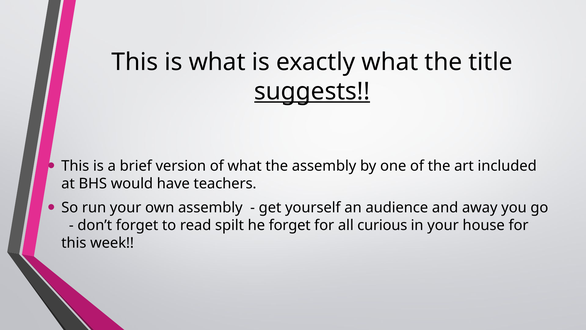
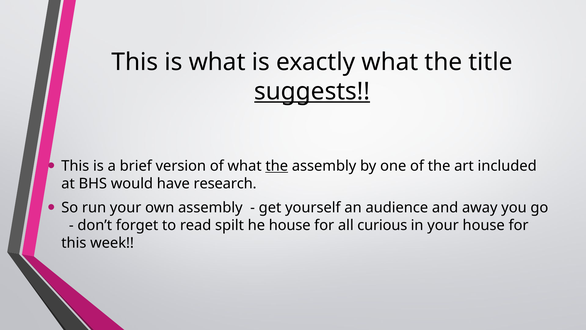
the underline: none -> present (277, 166)
teachers: teachers -> research (225, 183)
he forget: forget -> house (290, 225)
